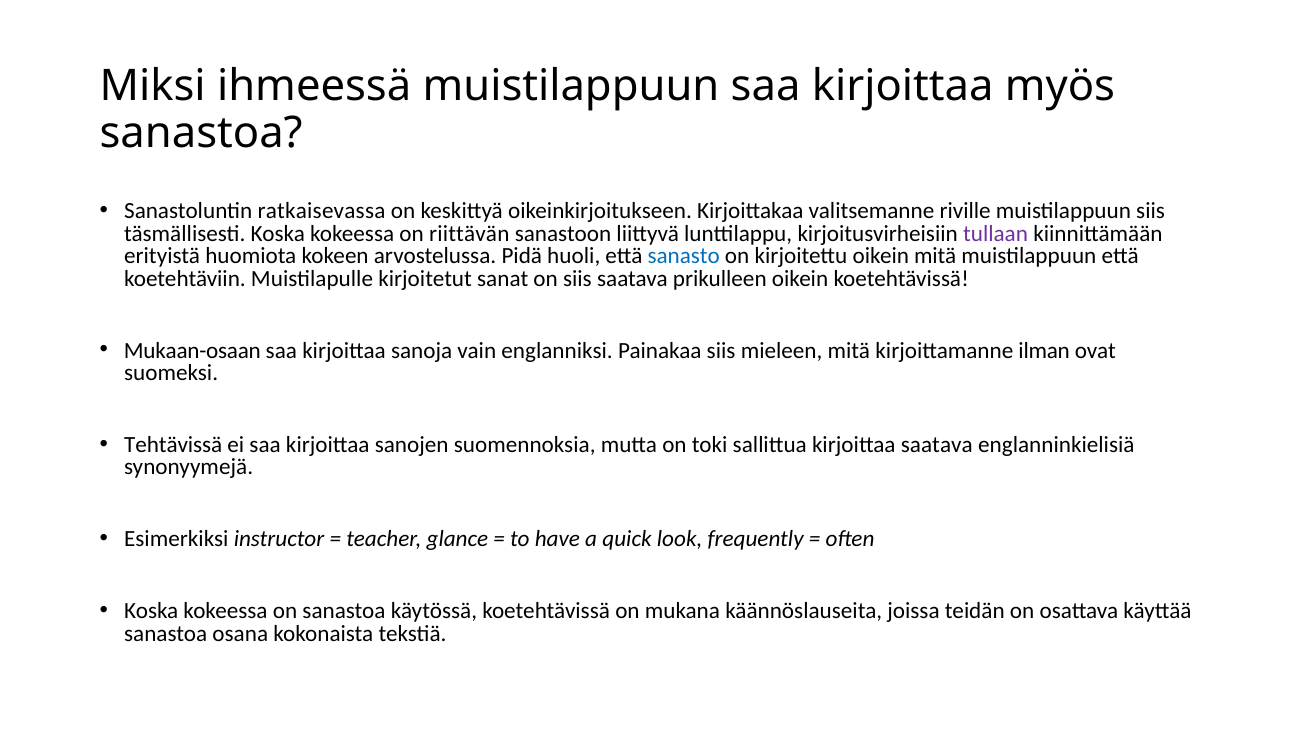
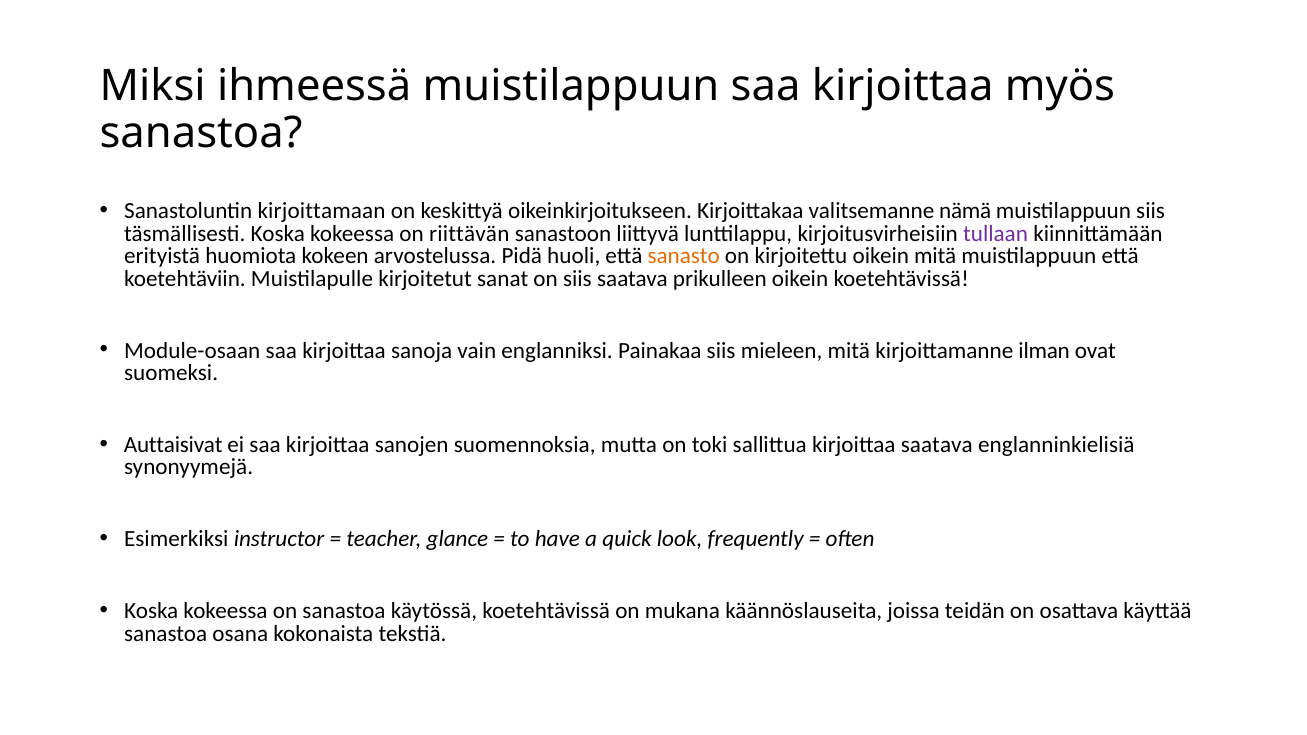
ratkaisevassa: ratkaisevassa -> kirjoittamaan (322, 211)
riville: riville -> nämä (965, 211)
sanasto colour: blue -> orange (684, 256)
Mukaan-osaan: Mukaan-osaan -> Module-osaan (192, 350)
Tehtävissä: Tehtävissä -> Auttaisivat (173, 445)
